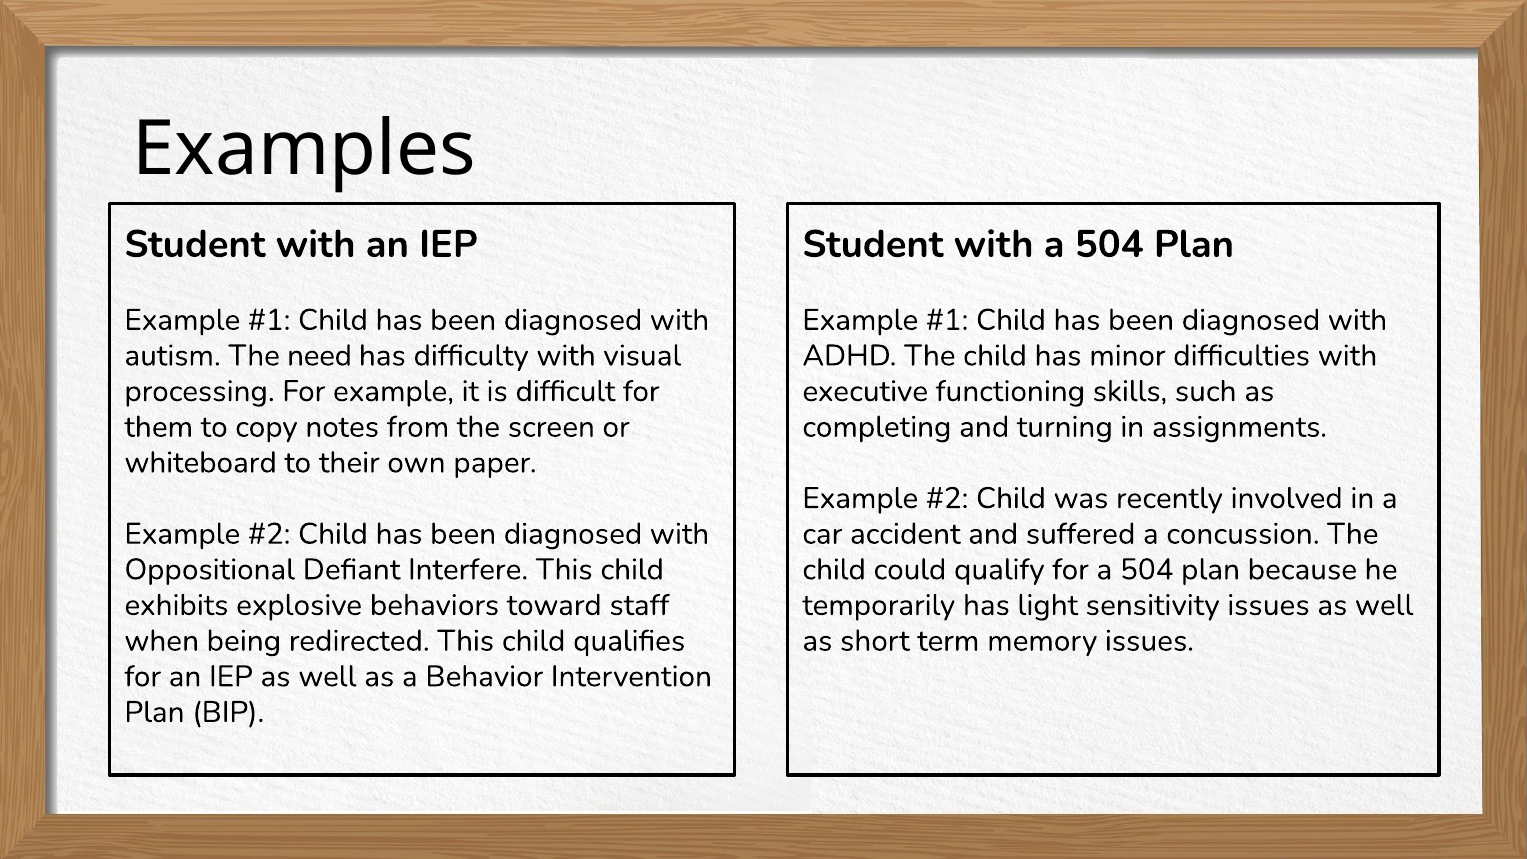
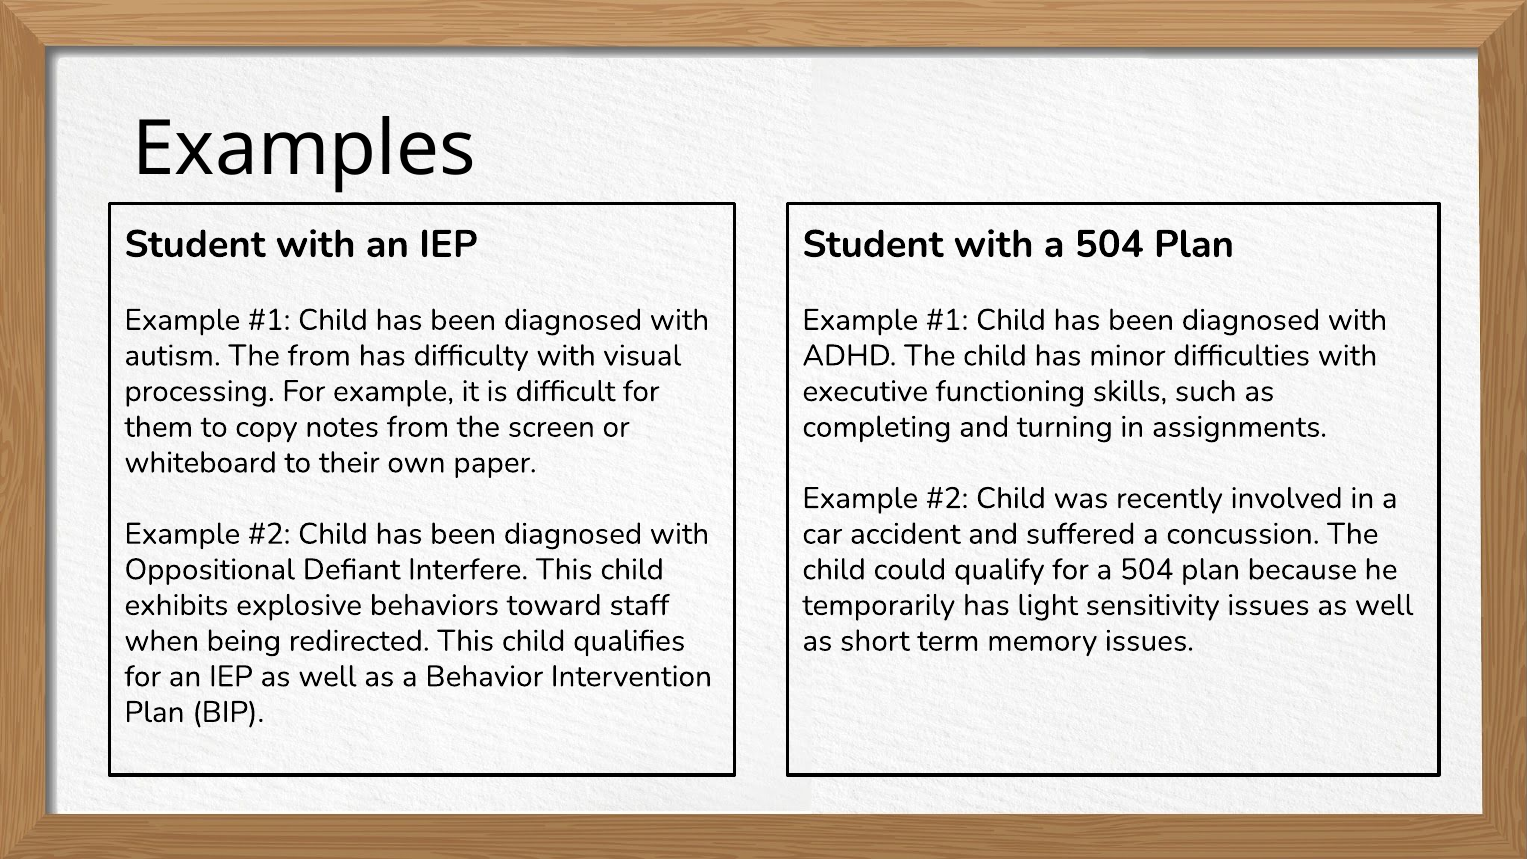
The need: need -> from (319, 356)
